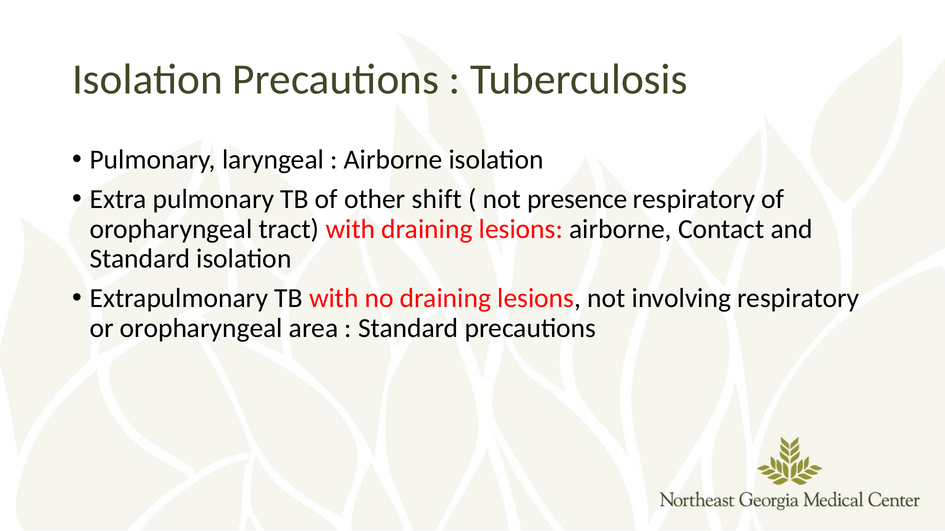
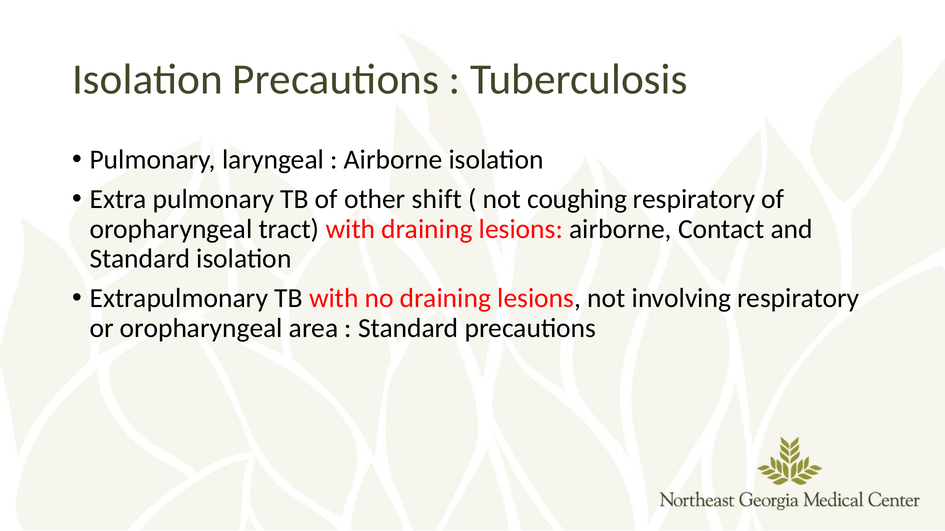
presence: presence -> coughing (577, 199)
